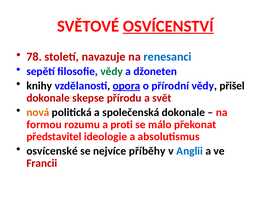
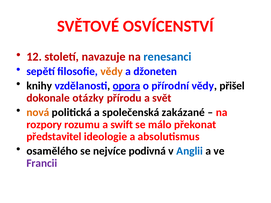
OSVÍCENSTVÍ underline: present -> none (168, 26)
78: 78 -> 12 (34, 57)
vědy colour: green -> orange (112, 72)
skepse: skepse -> otázky (88, 98)
společenská dokonale: dokonale -> zakázané (183, 112)
formou: formou -> rozpory (44, 125)
proti: proti -> swift (122, 125)
osvícenské: osvícenské -> osamělého (52, 151)
příběhy: příběhy -> podivná (147, 151)
Francii colour: red -> purple (42, 163)
